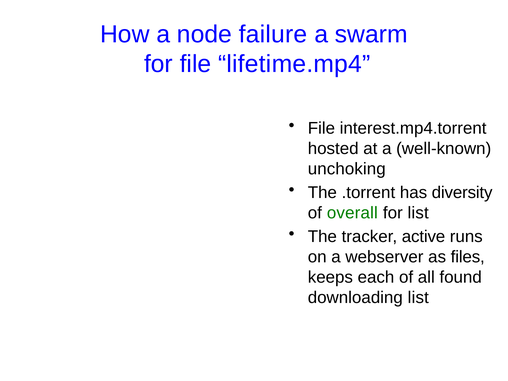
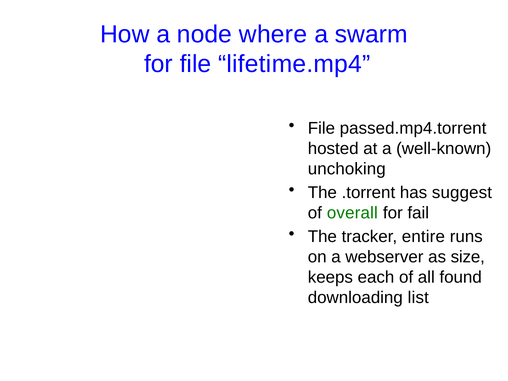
failure: failure -> where (273, 34)
interest.mp4.torrent: interest.mp4.torrent -> passed.mp4.torrent (413, 128)
diversity: diversity -> suggest (462, 193)
for list: list -> fail (418, 213)
active: active -> entire (423, 237)
files: files -> size (468, 257)
